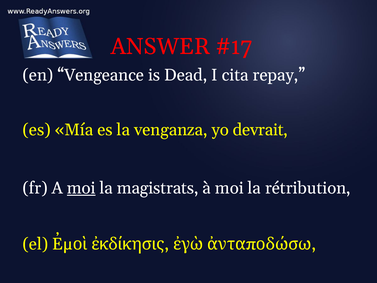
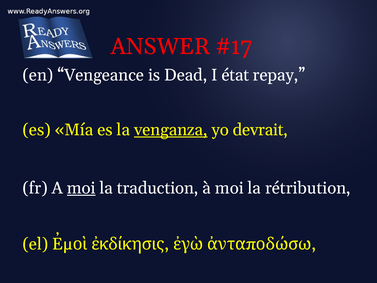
cita: cita -> état (235, 75)
venganza underline: none -> present (171, 130)
magistrats: magistrats -> traduction (158, 188)
